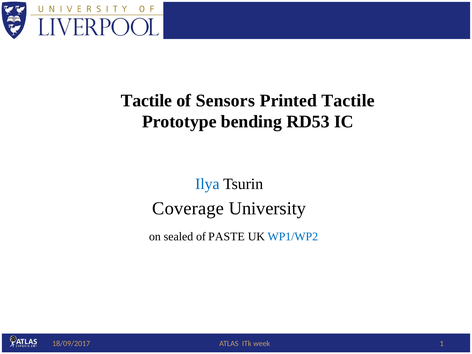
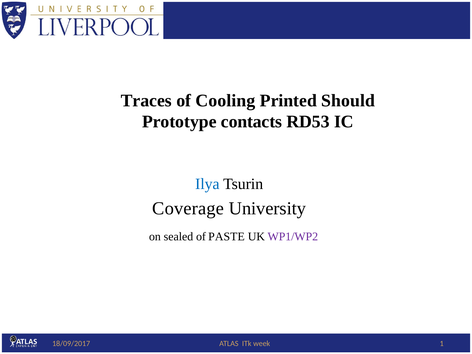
Tactile: Tactile -> Traces (146, 101)
Sensors: Sensors -> Cooling (225, 101)
Printed Tactile: Tactile -> Should (348, 101)
bending: bending -> contacts (251, 122)
WP1/WP2 colour: blue -> purple (293, 237)
